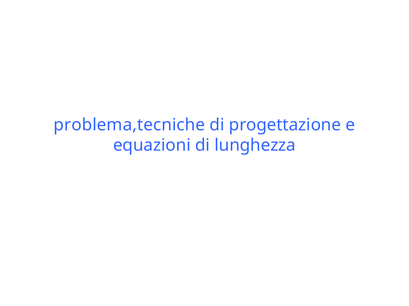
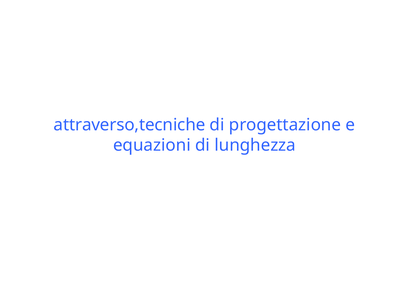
problema,tecniche: problema,tecniche -> attraverso,tecniche (129, 125)
